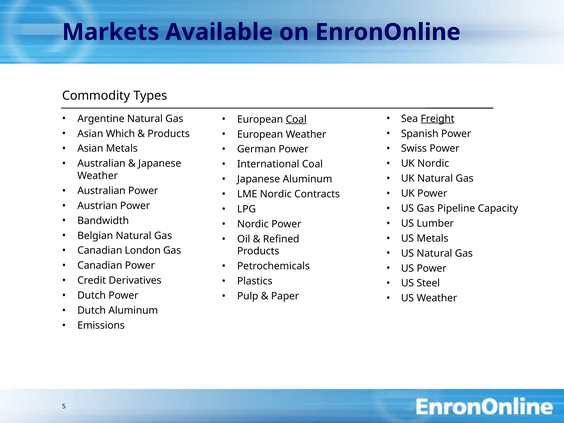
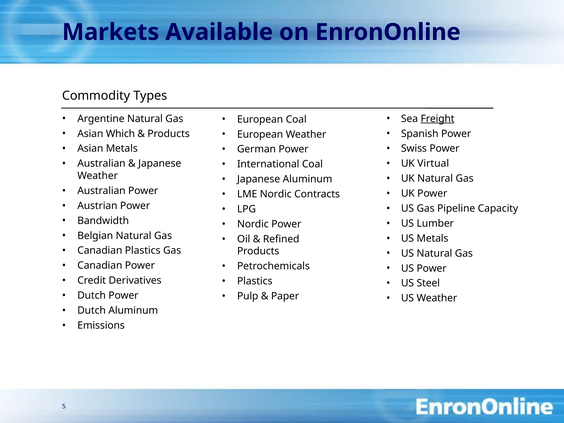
Coal underline: present -> none (296, 119)
UK Nordic: Nordic -> Virtual (433, 164)
Canadian London: London -> Plastics (143, 251)
